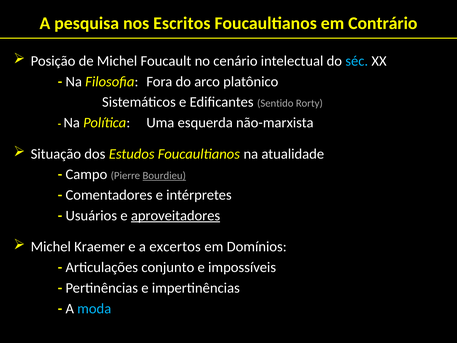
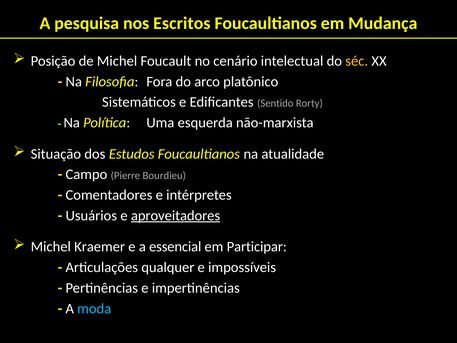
Contrário: Contrário -> Mudança (383, 23)
séc colour: light blue -> yellow (357, 61)
Bourdieu underline: present -> none (164, 176)
excertos: excertos -> essencial (175, 247)
Domínios: Domínios -> Participar (257, 247)
conjunto: conjunto -> qualquer (168, 267)
